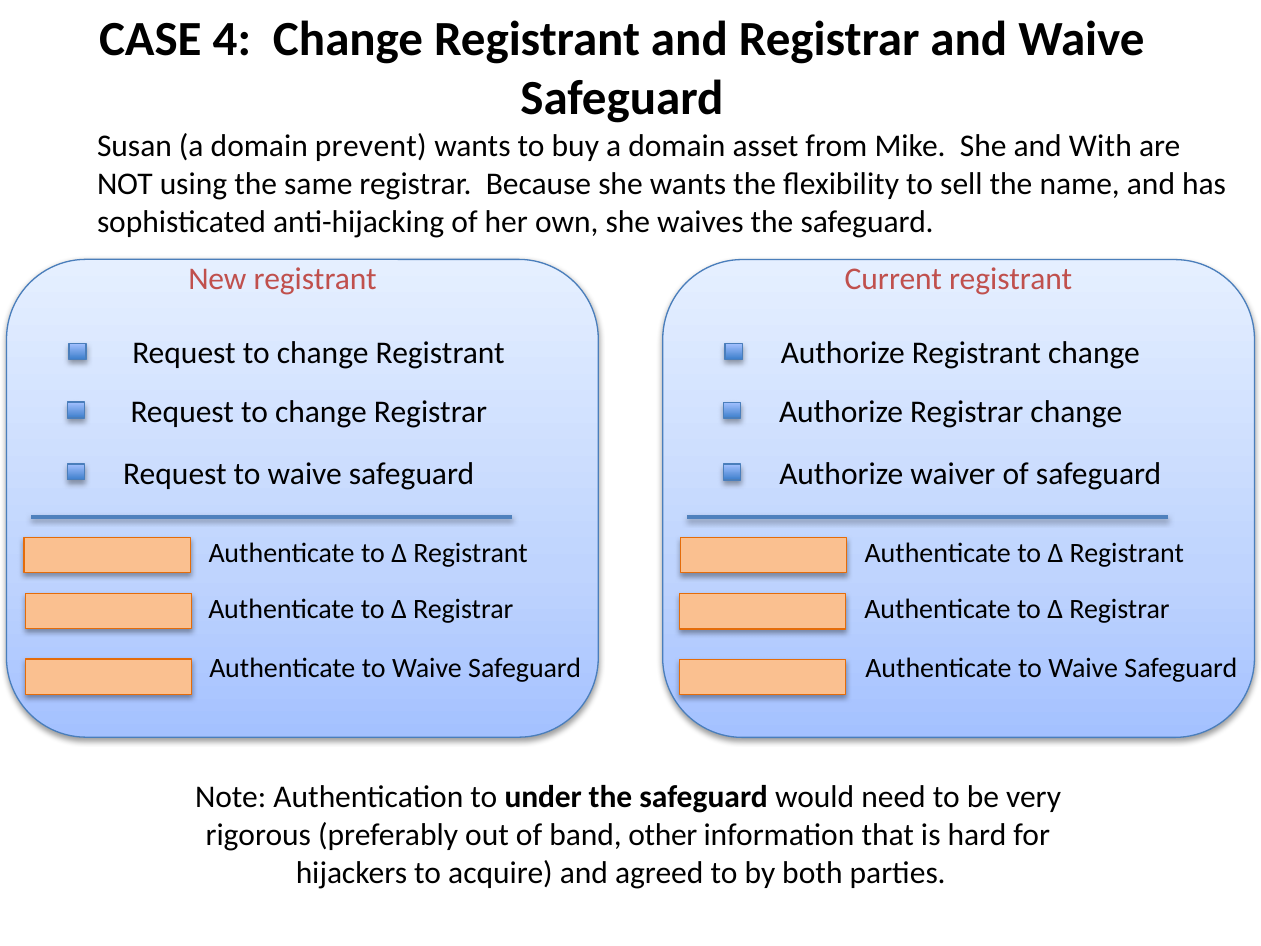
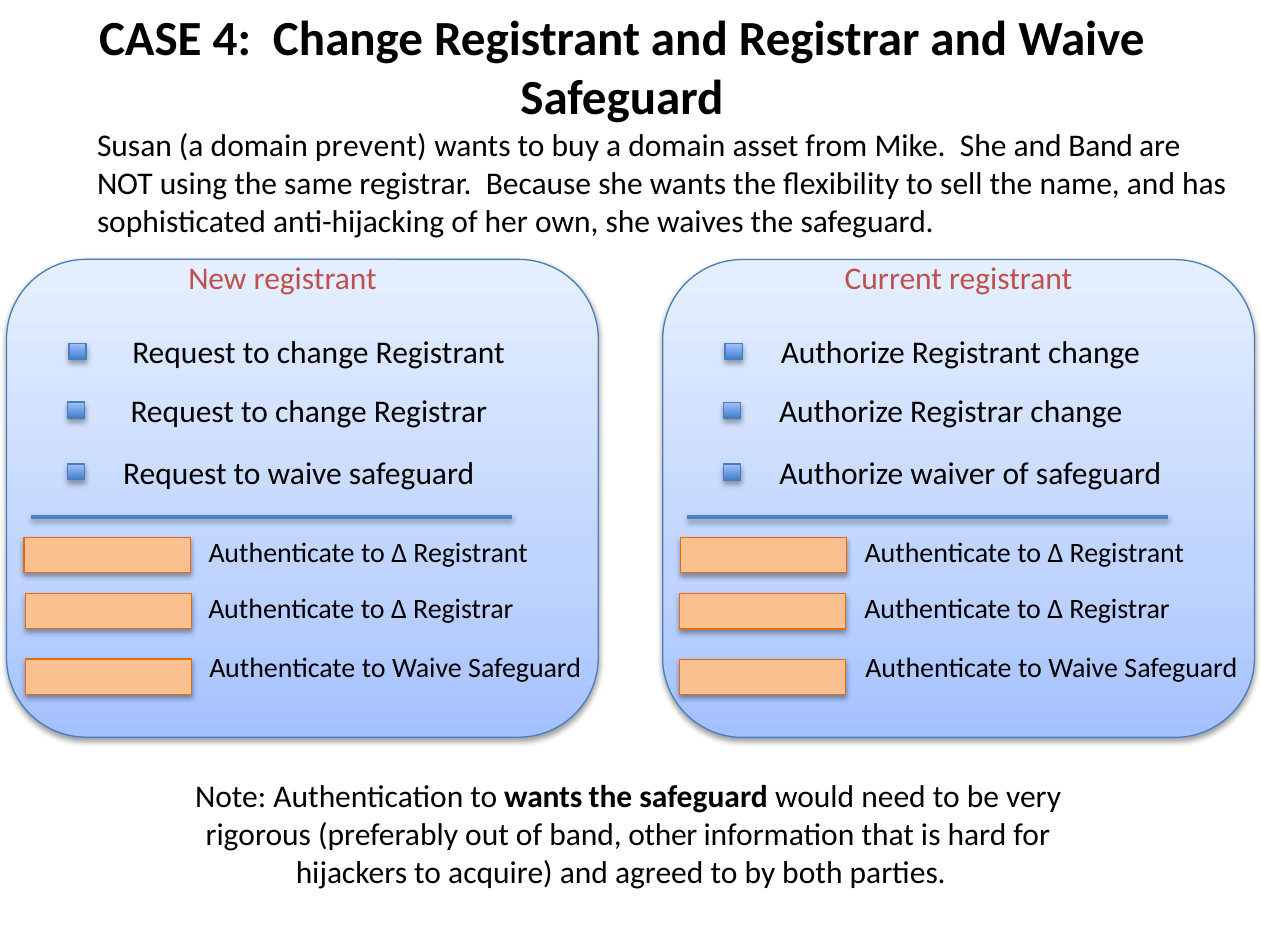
and With: With -> Band (1101, 146)
to under: under -> wants (543, 797)
